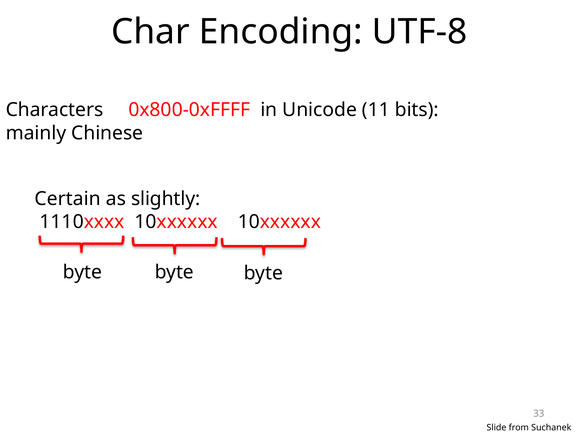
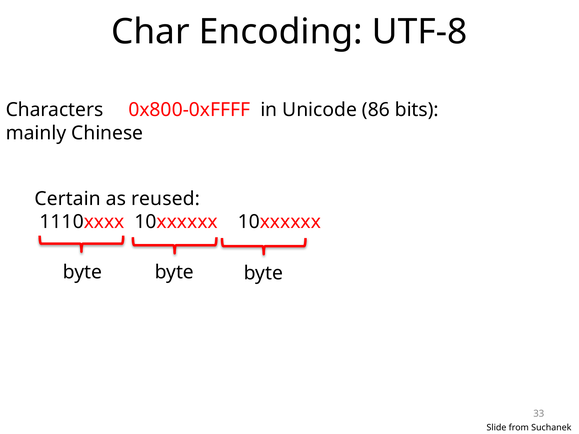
11: 11 -> 86 (376, 110)
slightly: slightly -> reused (166, 199)
